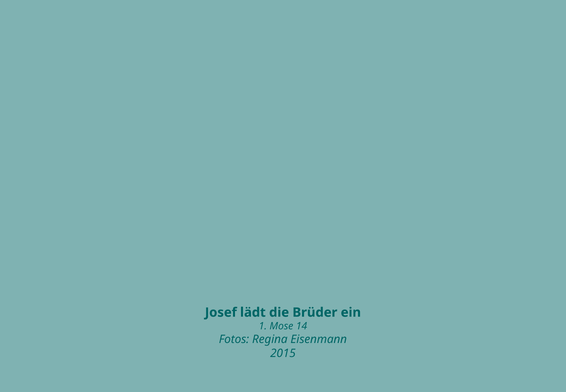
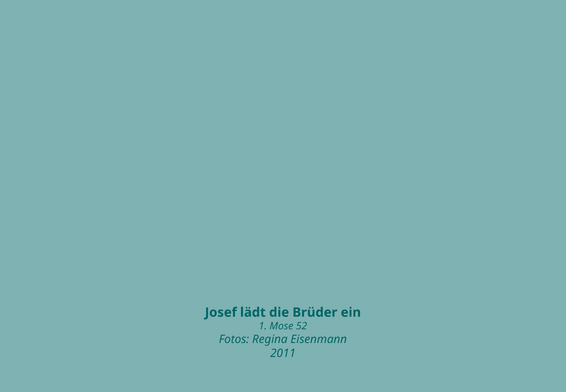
14: 14 -> 52 (302, 326)
2015: 2015 -> 2011 (283, 353)
